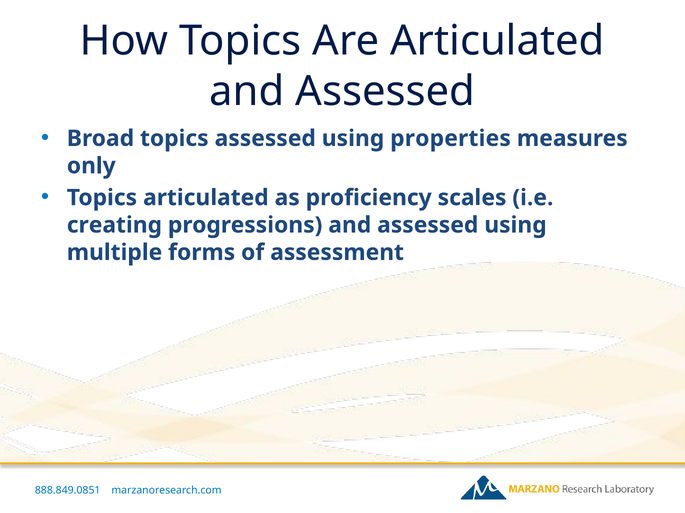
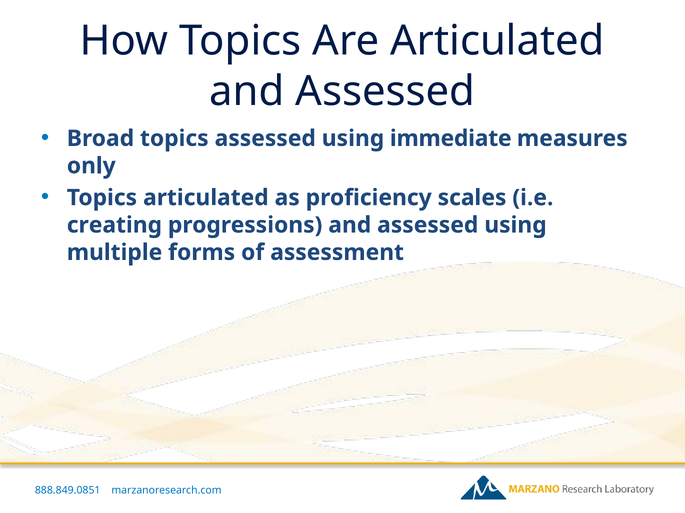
properties: properties -> immediate (451, 139)
